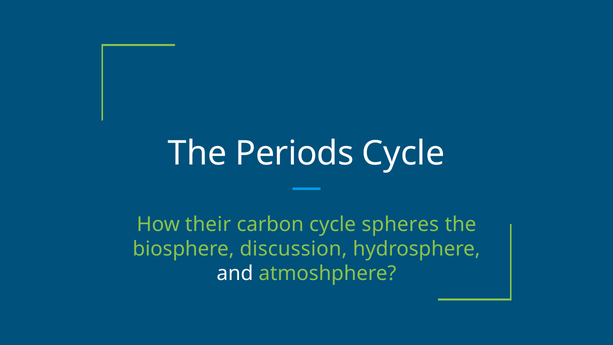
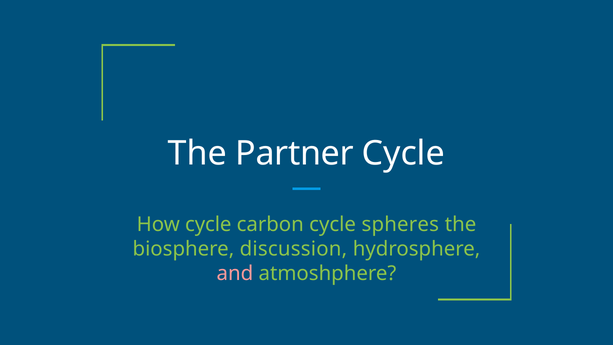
Periods: Periods -> Partner (295, 153)
How their: their -> cycle (208, 224)
and colour: white -> pink (235, 273)
